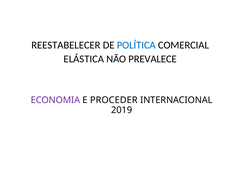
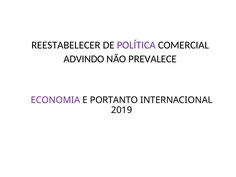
POLÍTICA colour: blue -> purple (136, 45)
ELÁSTICA: ELÁSTICA -> ADVINDO (84, 59)
PROCEDER: PROCEDER -> PORTANTO (114, 100)
